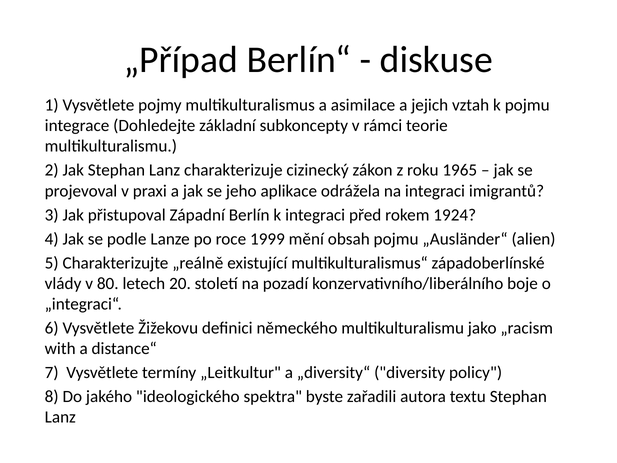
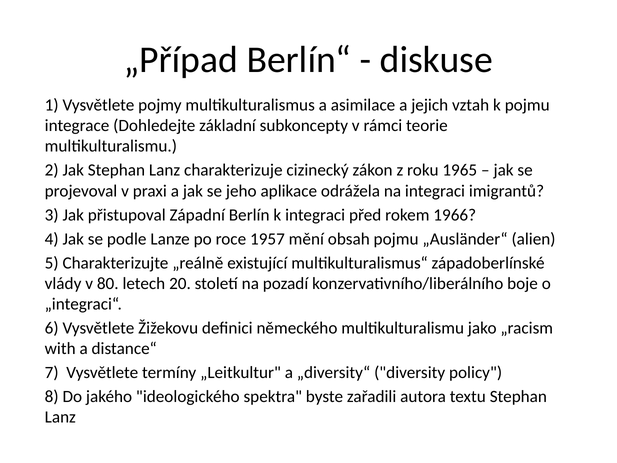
1924: 1924 -> 1966 (455, 215)
1999: 1999 -> 1957 (267, 239)
